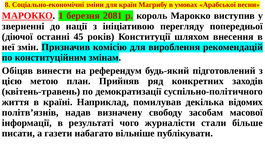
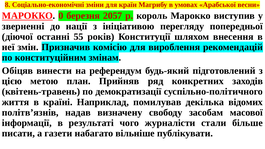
1: 1 -> 0 (61, 16)
2081: 2081 -> 2057 (113, 16)
45: 45 -> 55 (78, 37)
